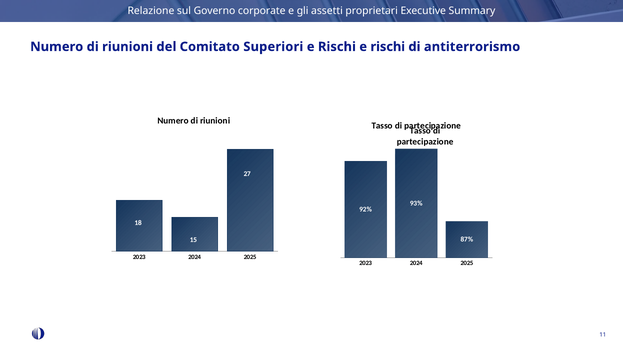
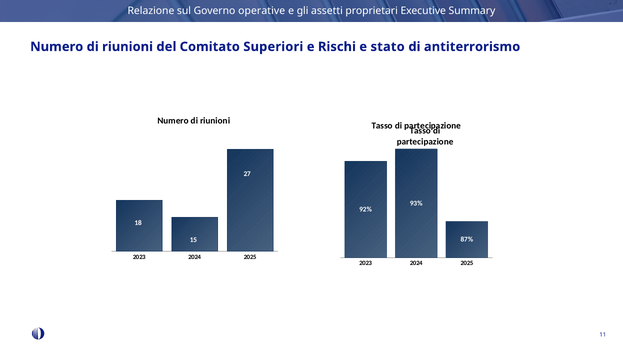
corporate: corporate -> operative (262, 11)
Rischi e rischi: rischi -> stato (388, 47)
